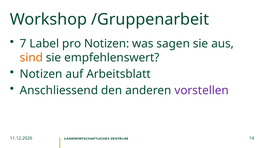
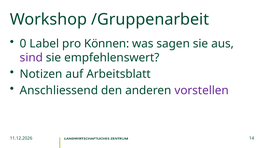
7: 7 -> 0 (23, 44)
pro Notizen: Notizen -> Können (107, 44)
sind colour: orange -> purple (31, 58)
